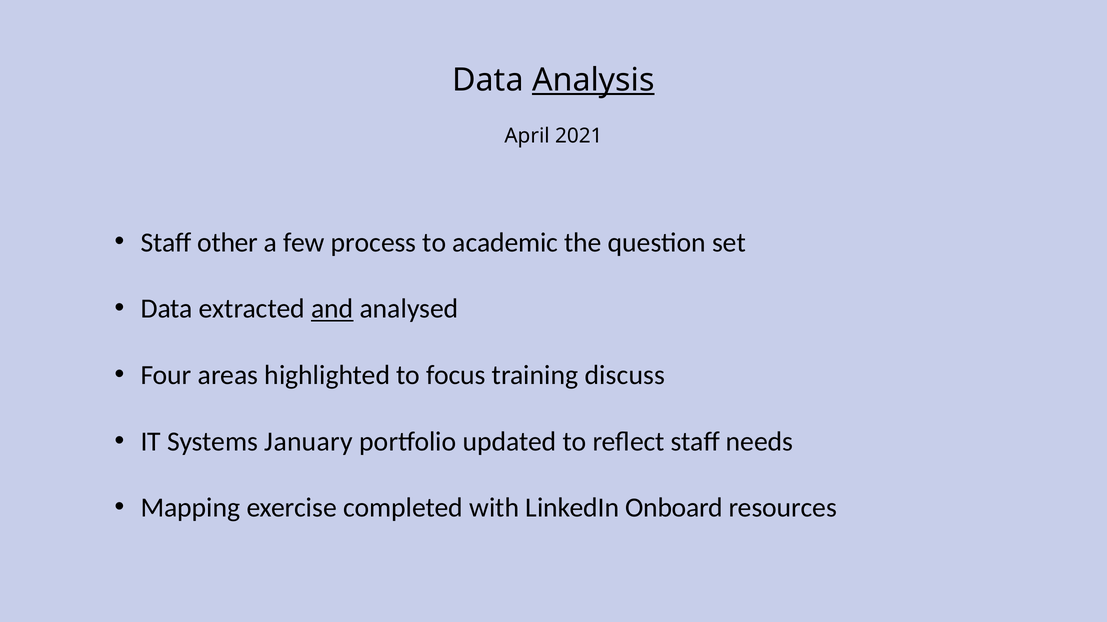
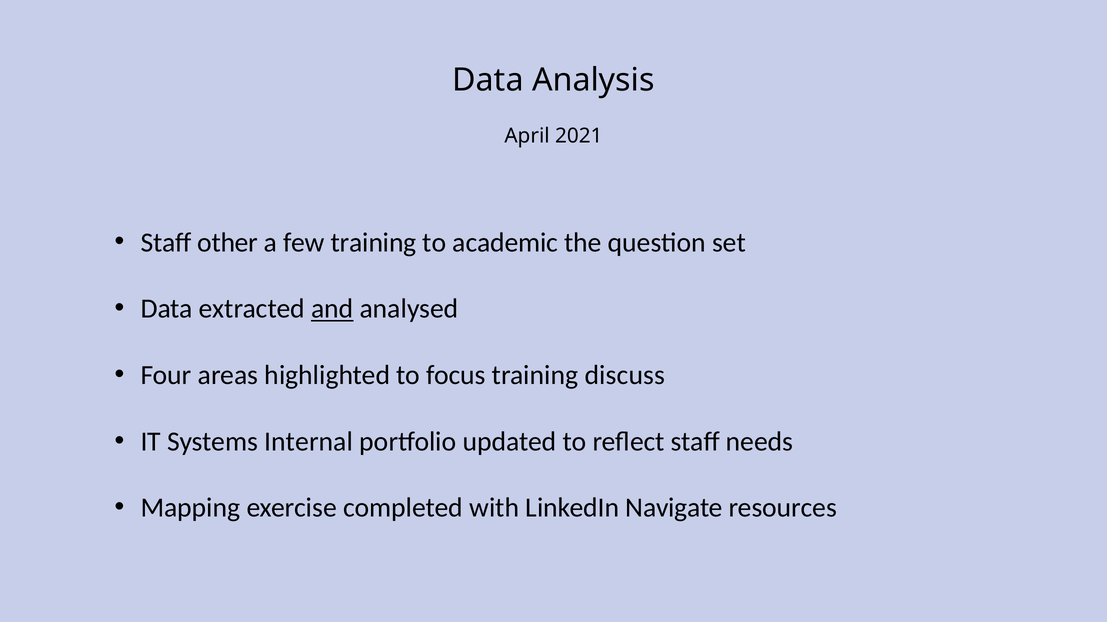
Analysis underline: present -> none (593, 80)
few process: process -> training (374, 243)
January: January -> Internal (309, 442)
Onboard: Onboard -> Navigate (674, 508)
